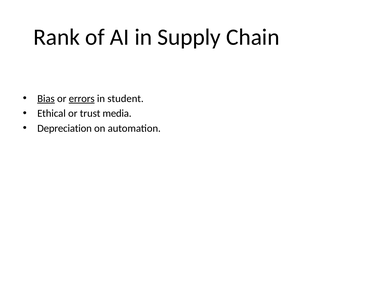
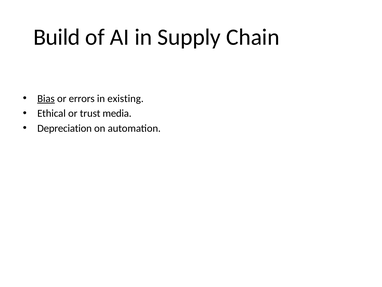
Rank: Rank -> Build (57, 37)
errors underline: present -> none (82, 98)
student: student -> existing (126, 98)
